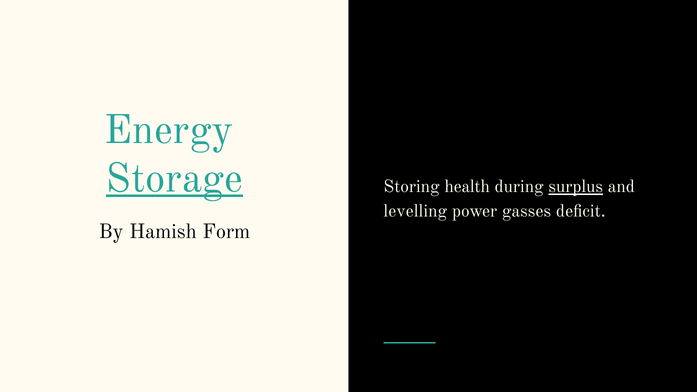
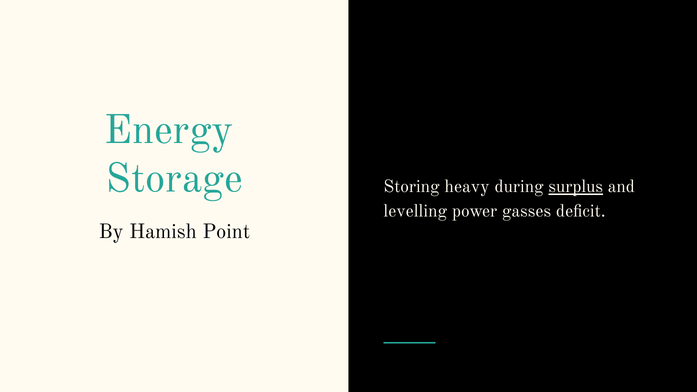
Storage underline: present -> none (174, 178)
health: health -> heavy (467, 187)
Form: Form -> Point (226, 232)
